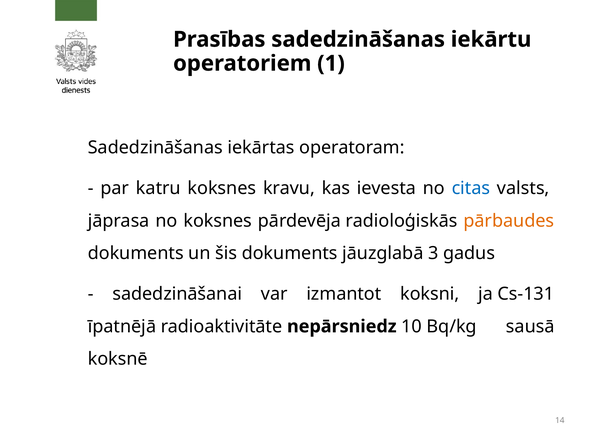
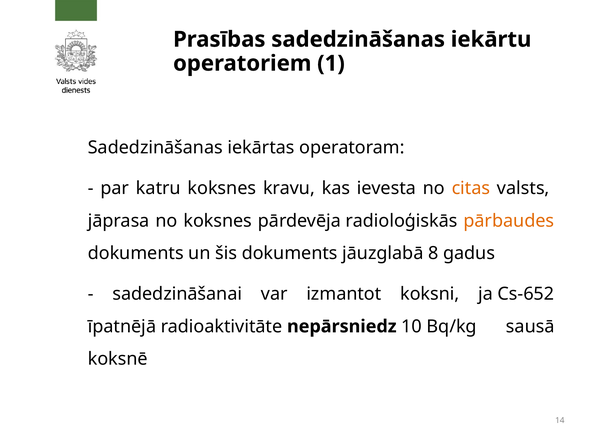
citas colour: blue -> orange (471, 188)
3: 3 -> 8 (433, 253)
Cs-131: Cs-131 -> Cs-652 (526, 294)
